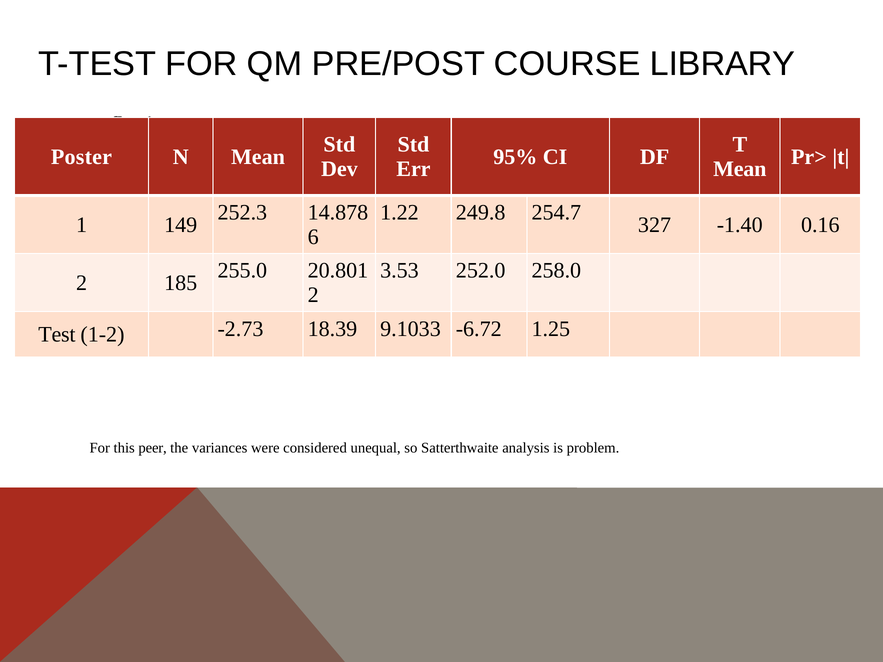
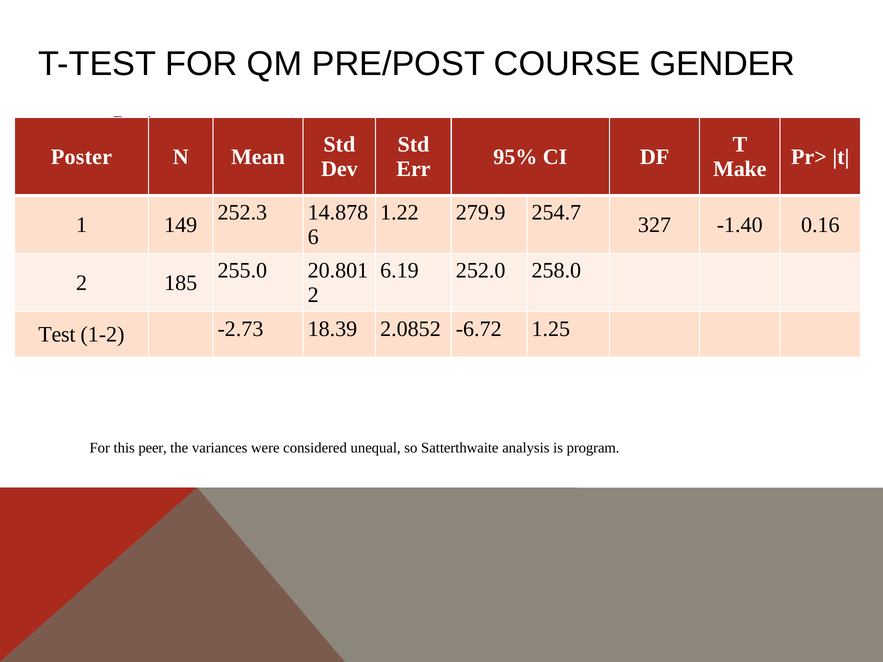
LIBRARY: LIBRARY -> GENDER (722, 64)
Mean: Mean -> Make (740, 169)
249.8: 249.8 -> 279.9 (481, 213)
3.53: 3.53 -> 6.19 (399, 271)
9.1033: 9.1033 -> 2.0852 (410, 329)
problem: problem -> program (593, 448)
